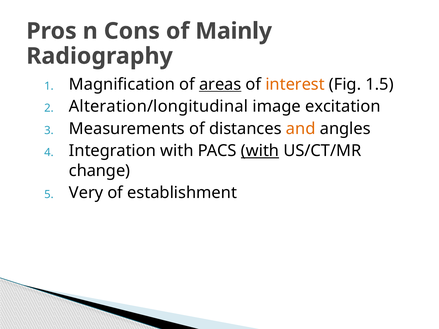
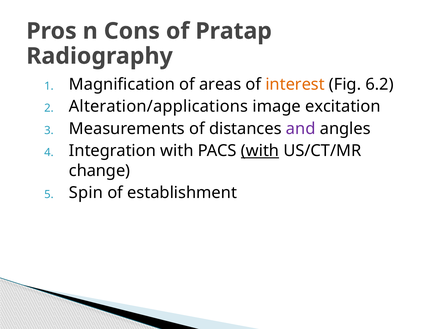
Mainly: Mainly -> Pratap (234, 31)
areas underline: present -> none (220, 84)
1.5: 1.5 -> 6.2 (380, 84)
Alteration/longitudinal: Alteration/longitudinal -> Alteration/applications (159, 107)
and colour: orange -> purple (301, 129)
Very: Very -> Spin (86, 193)
